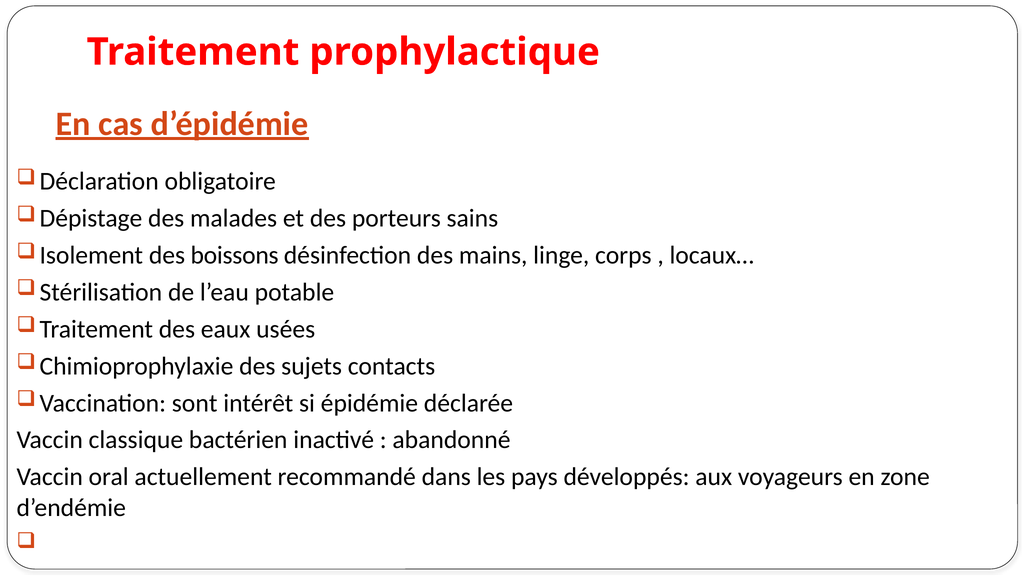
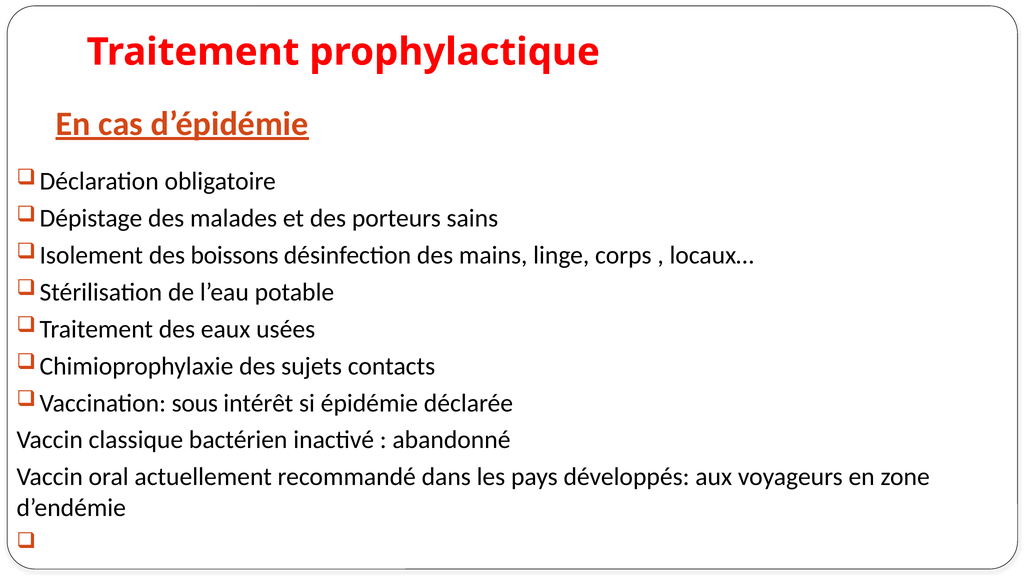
sont: sont -> sous (195, 403)
